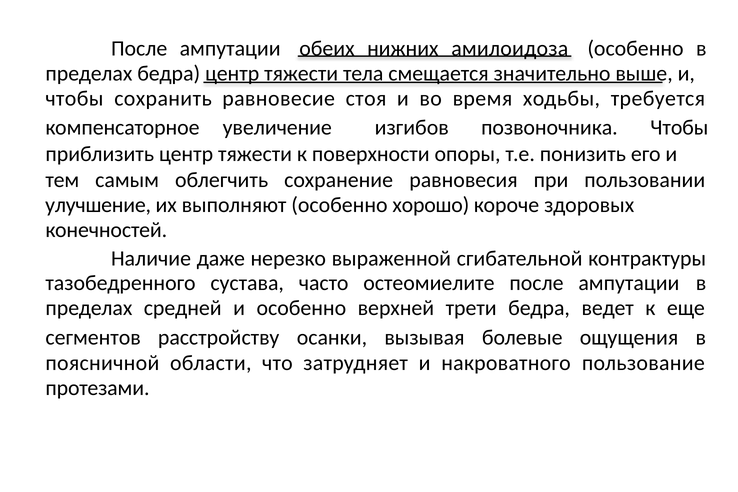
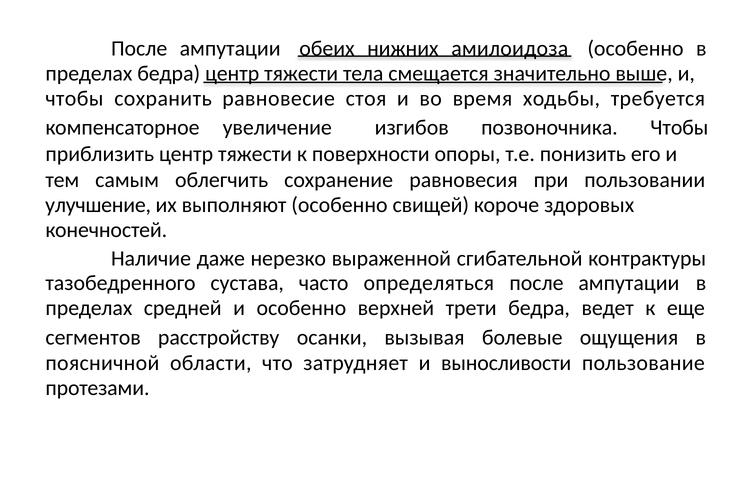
хорошо: хорошо -> свищей (431, 205)
ocтеомиелите: ocтеомиелите -> определяться (429, 283)
накpoватногo: накpoватногo -> выносливости (506, 363)
